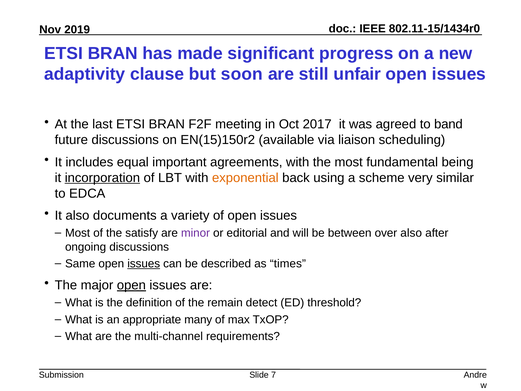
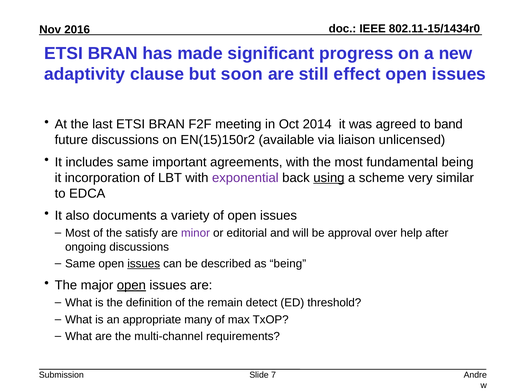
2019: 2019 -> 2016 (77, 30)
unfair: unfair -> effect (357, 74)
2017: 2017 -> 2014 (317, 124)
scheduling: scheduling -> unlicensed (412, 140)
includes equal: equal -> same (133, 162)
incorporation underline: present -> none (102, 178)
exponential colour: orange -> purple (245, 178)
using underline: none -> present (329, 178)
between: between -> approval (350, 233)
over also: also -> help (411, 233)
as times: times -> being (288, 264)
